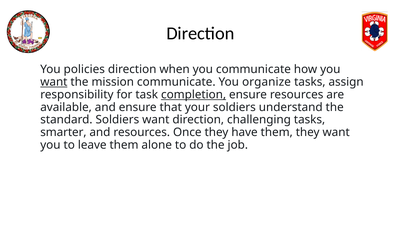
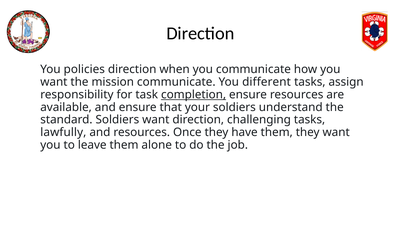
want underline: present -> none (54, 82)
organize: organize -> different (267, 82)
smarter: smarter -> lawfully (63, 133)
